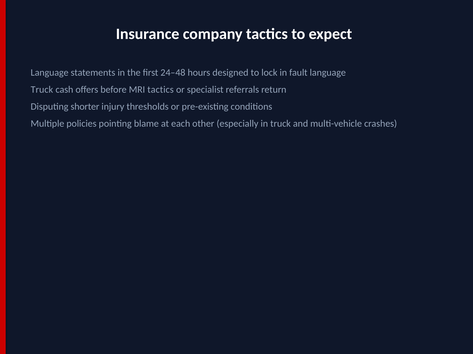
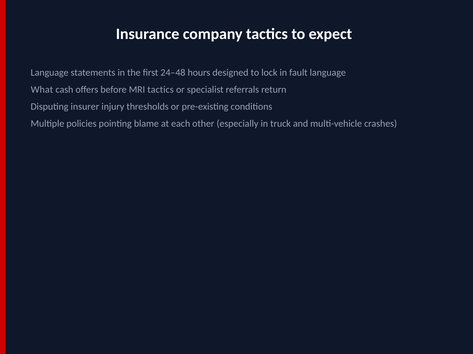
Truck: Truck -> What (42, 90)
shorter: shorter -> insurer (85, 107)
